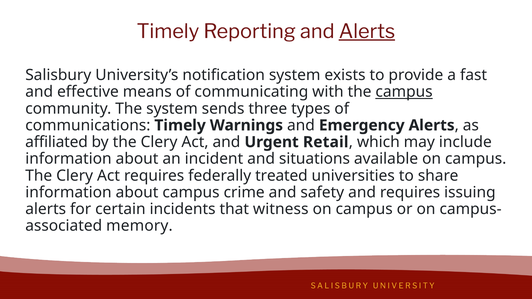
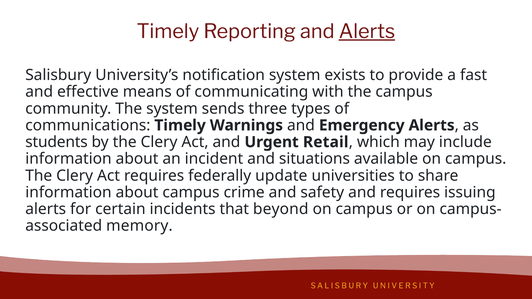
campus underline: present -> none (404, 92)
affiliated: affiliated -> students (57, 142)
treated: treated -> update (281, 176)
witness: witness -> beyond (281, 209)
